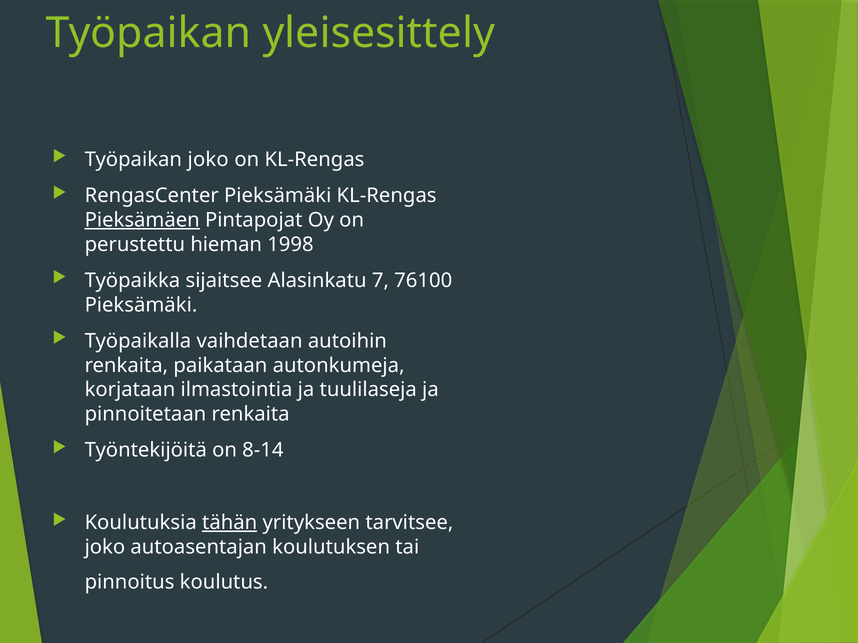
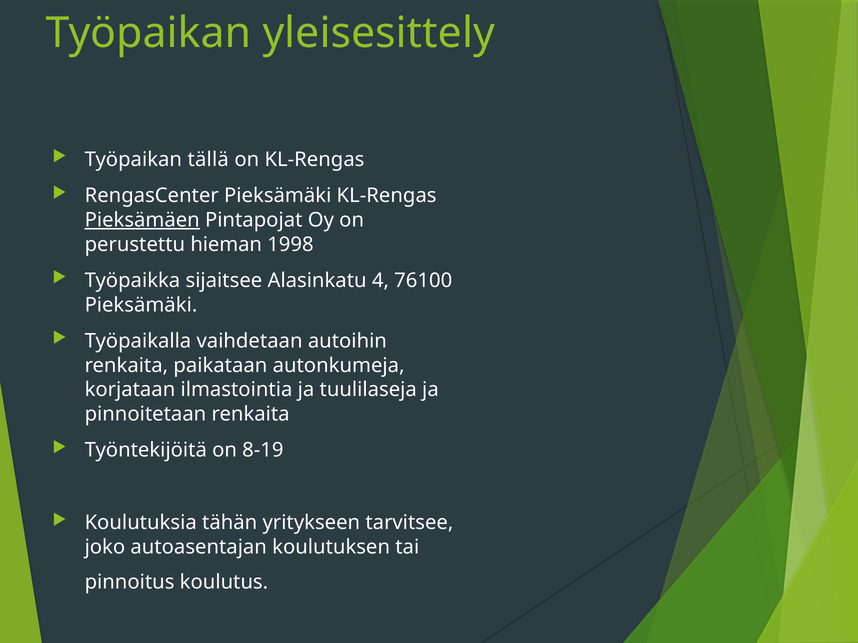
Työpaikan joko: joko -> tällä (208, 160)
7: 7 -> 4 (380, 281)
8-14: 8-14 -> 8-19 (263, 451)
tähän underline: present -> none (230, 523)
